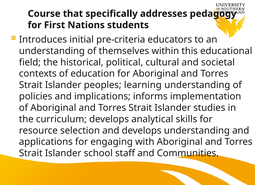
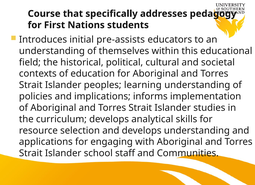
pre-criteria: pre-criteria -> pre-assists (121, 40)
